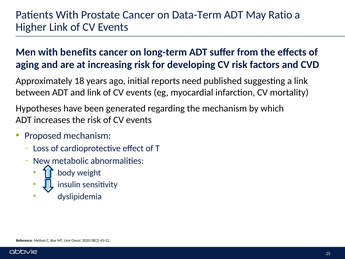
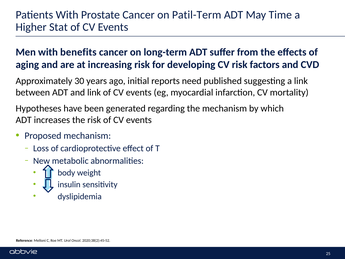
Data-Term: Data-Term -> Patil-Term (197, 15)
Ratio: Ratio -> Time (280, 15)
Higher Link: Link -> Stat (58, 27)
18: 18 -> 30 (79, 81)
